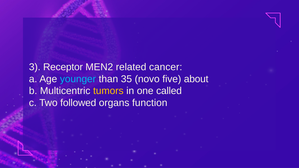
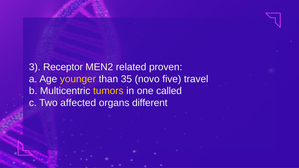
cancer: cancer -> proven (166, 67)
younger colour: light blue -> yellow (78, 79)
about: about -> travel (196, 79)
followed: followed -> affected (78, 103)
function: function -> different (150, 103)
